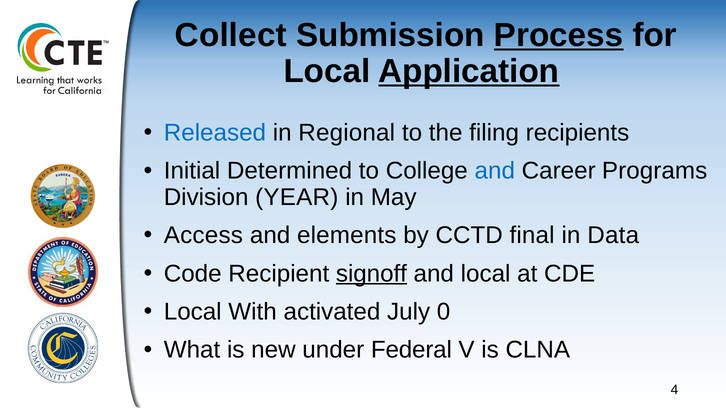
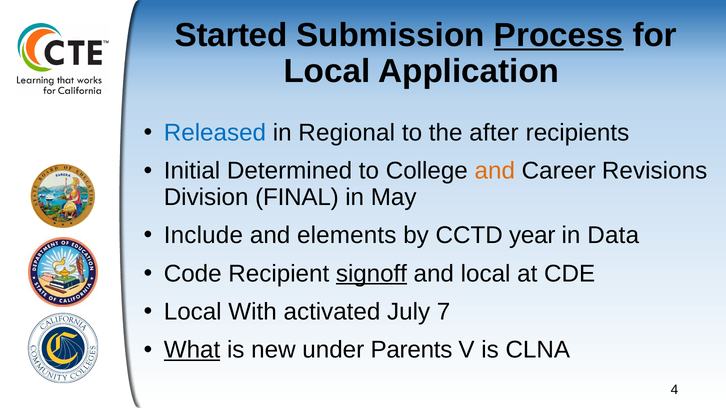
Collect: Collect -> Started (231, 35)
Application underline: present -> none (469, 71)
filing: filing -> after (494, 133)
and colour: blue -> orange (495, 171)
Programs: Programs -> Revisions (655, 171)
YEAR: YEAR -> FINAL (297, 197)
Access: Access -> Include (203, 236)
final: final -> year (532, 236)
0: 0 -> 7 (444, 312)
What underline: none -> present (192, 350)
Federal: Federal -> Parents (411, 350)
